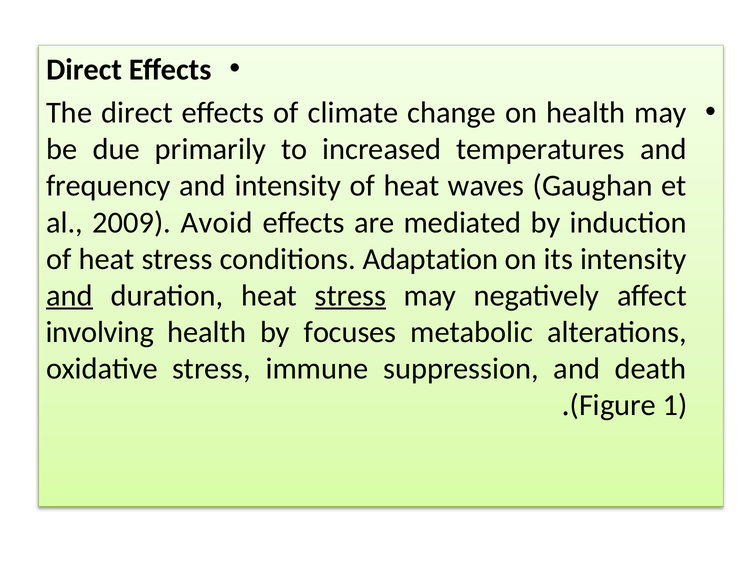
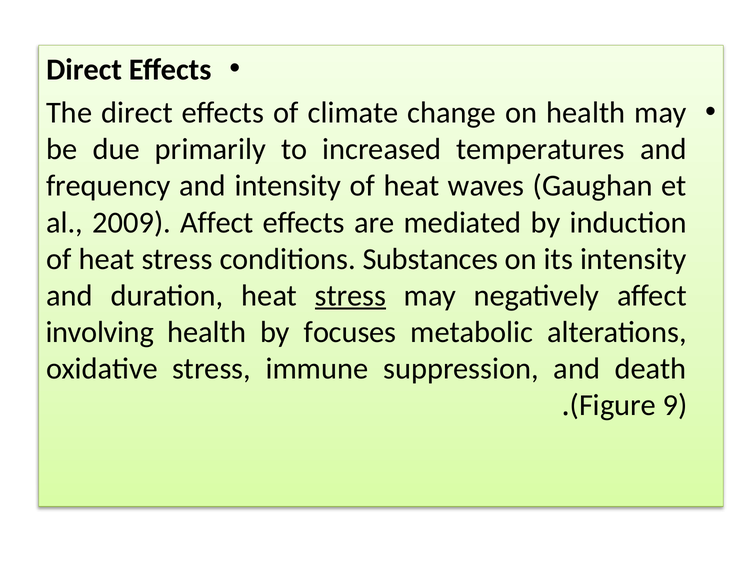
2009 Avoid: Avoid -> Affect (217, 222)
Adaptation: Adaptation -> Substances (430, 259)
and underline: present -> none (70, 296)
1: 1 -> 9 (675, 405)
